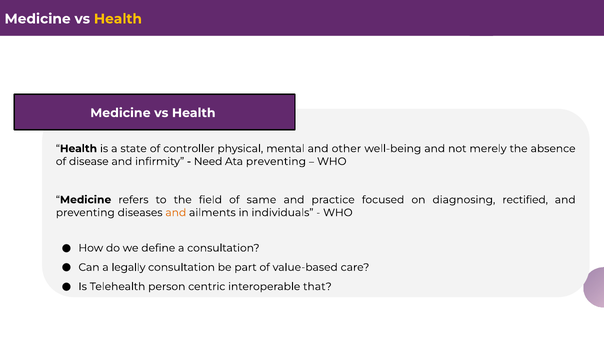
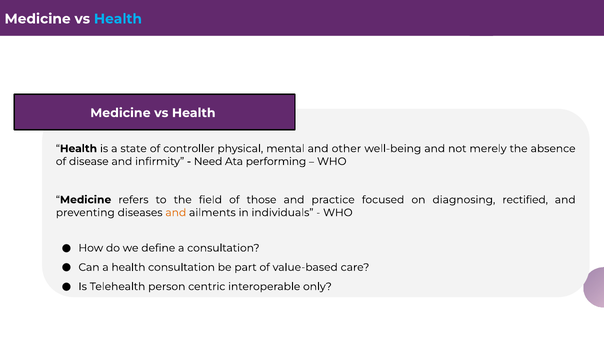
Health colour: yellow -> light blue (118, 19)
Ata preventing: preventing -> performing (276, 161)
same: same -> those (262, 200)
a legally: legally -> health (128, 267)
that: that -> only (317, 286)
